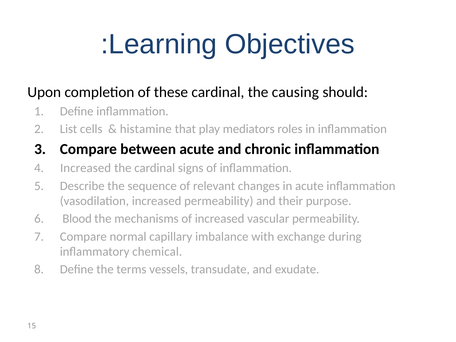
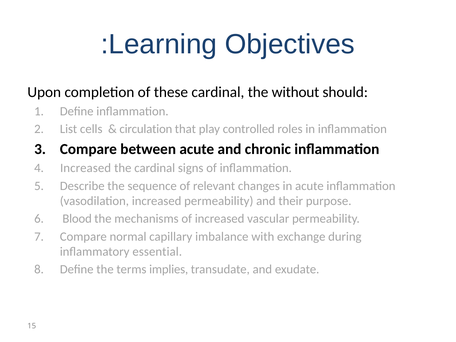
causing: causing -> without (295, 92)
histamine: histamine -> circulation (146, 129)
mediators: mediators -> controlled (249, 129)
chemical: chemical -> essential (157, 252)
vessels: vessels -> implies (169, 269)
